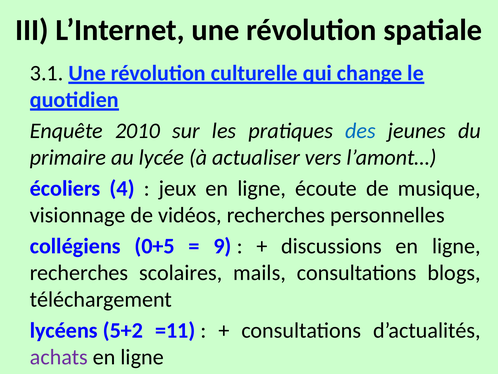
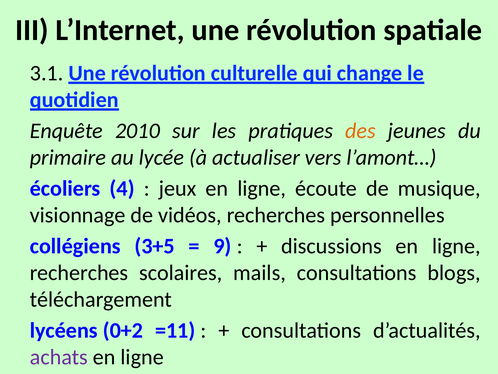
des colour: blue -> orange (361, 131)
0+5: 0+5 -> 3+5 (155, 246)
5+2: 5+2 -> 0+2 (123, 330)
